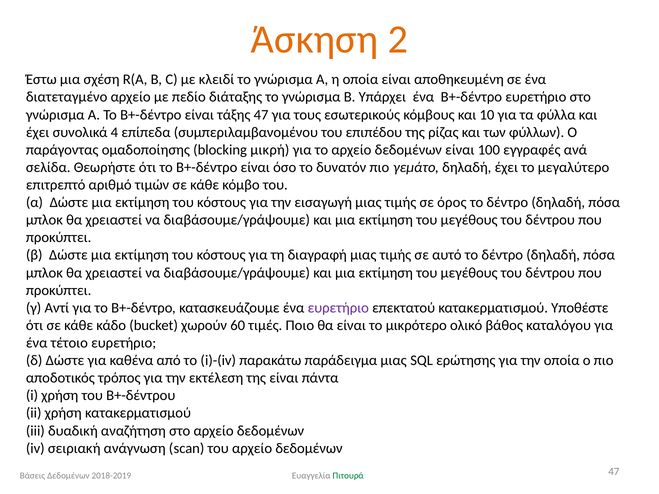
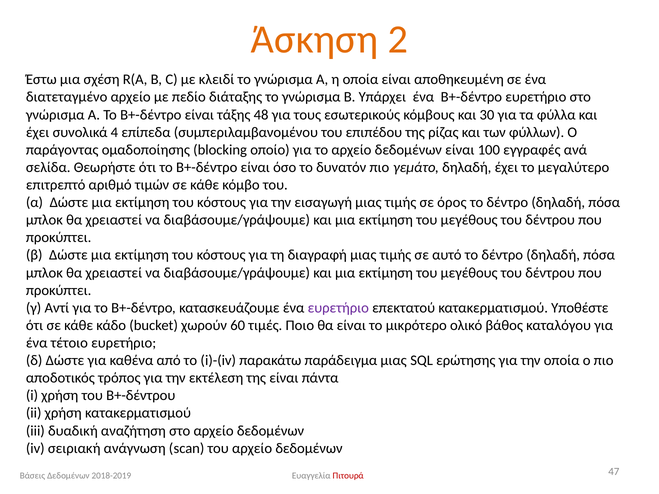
τάξης 47: 47 -> 48 (261, 115)
10: 10 -> 30 (487, 115)
μικρή: μικρή -> οποίο (270, 150)
Πιτουρά colour: green -> red (348, 476)
